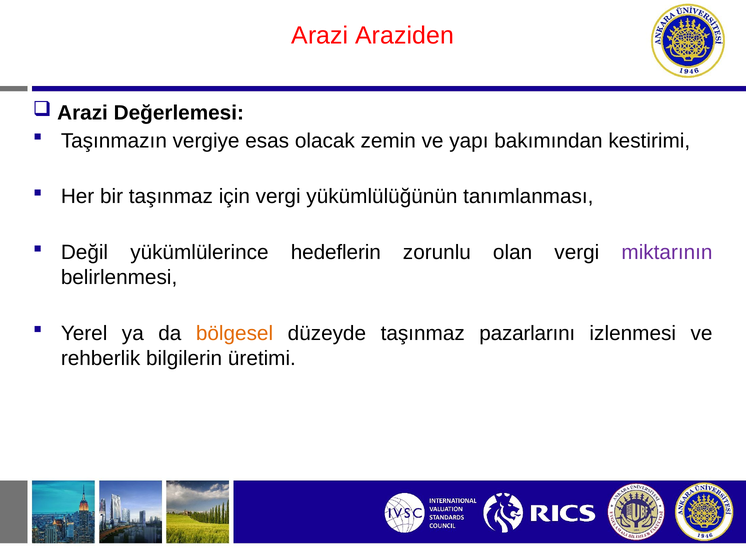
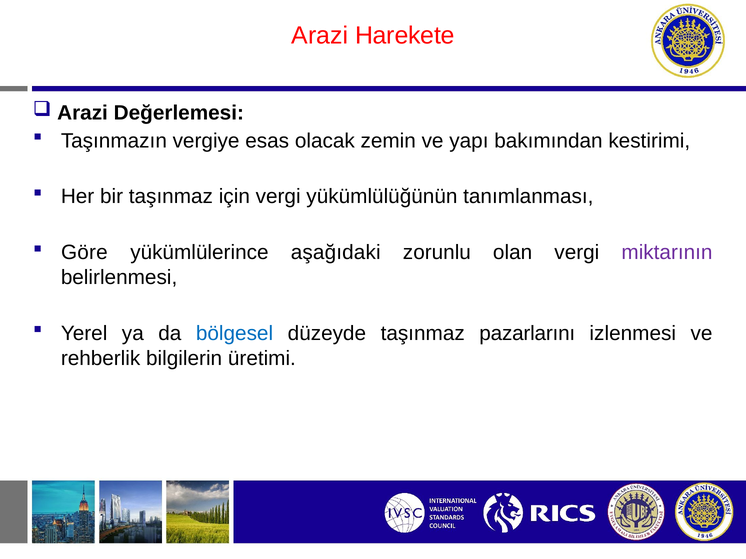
Araziden: Araziden -> Harekete (405, 36)
Değil: Değil -> Göre (84, 253)
hedeflerin: hedeflerin -> aşağıdaki (336, 253)
bölgesel colour: orange -> blue (235, 334)
